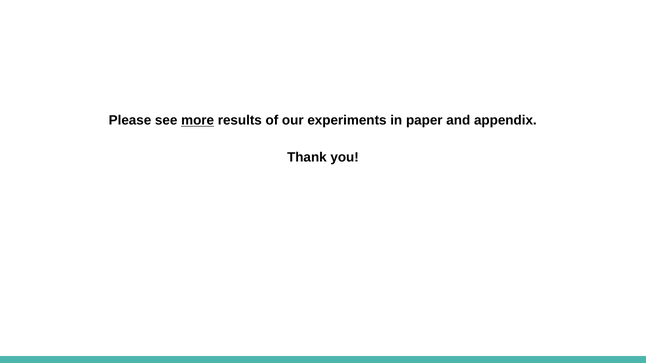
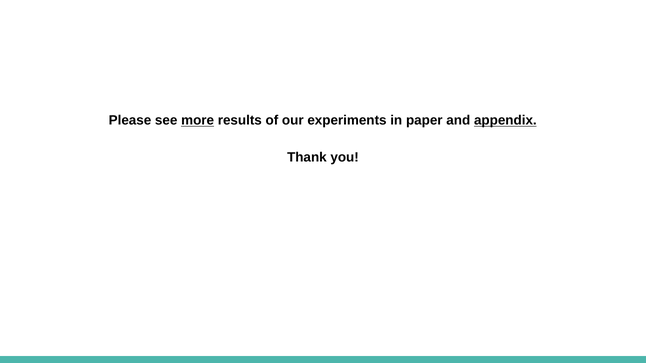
appendix underline: none -> present (505, 121)
